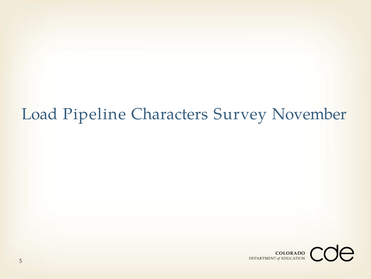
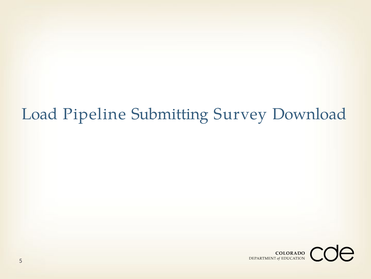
Characters: Characters -> Submitting (170, 114)
November: November -> Download (309, 114)
